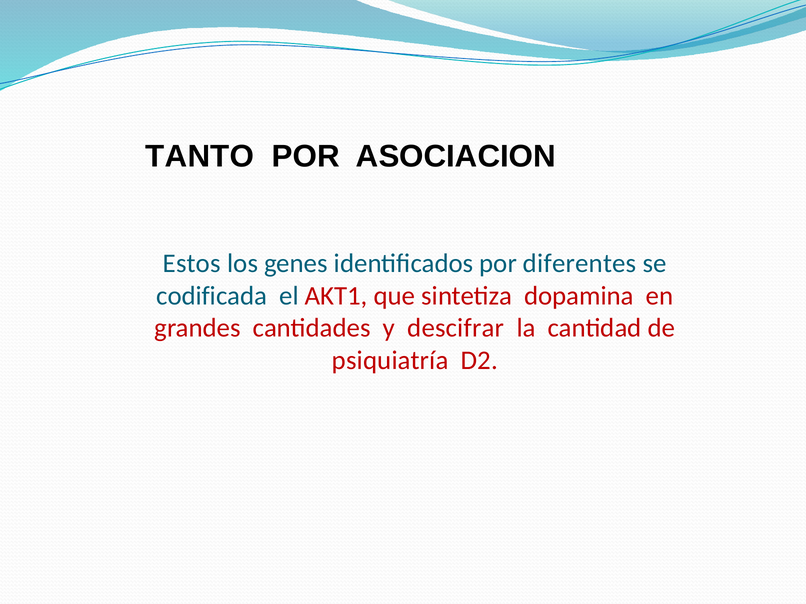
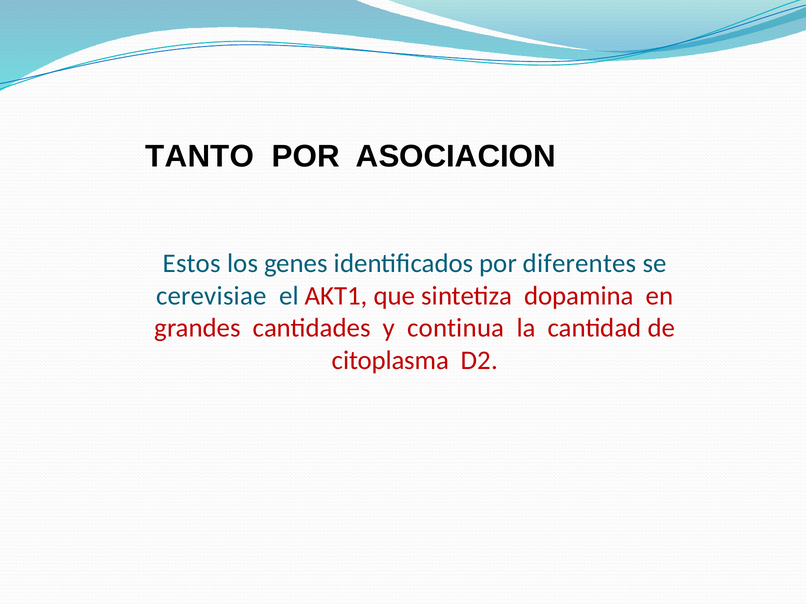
codificada: codificada -> cerevisiae (211, 296)
descifrar: descifrar -> continua (456, 328)
psiquiatría: psiquiatría -> citoplasma (390, 360)
